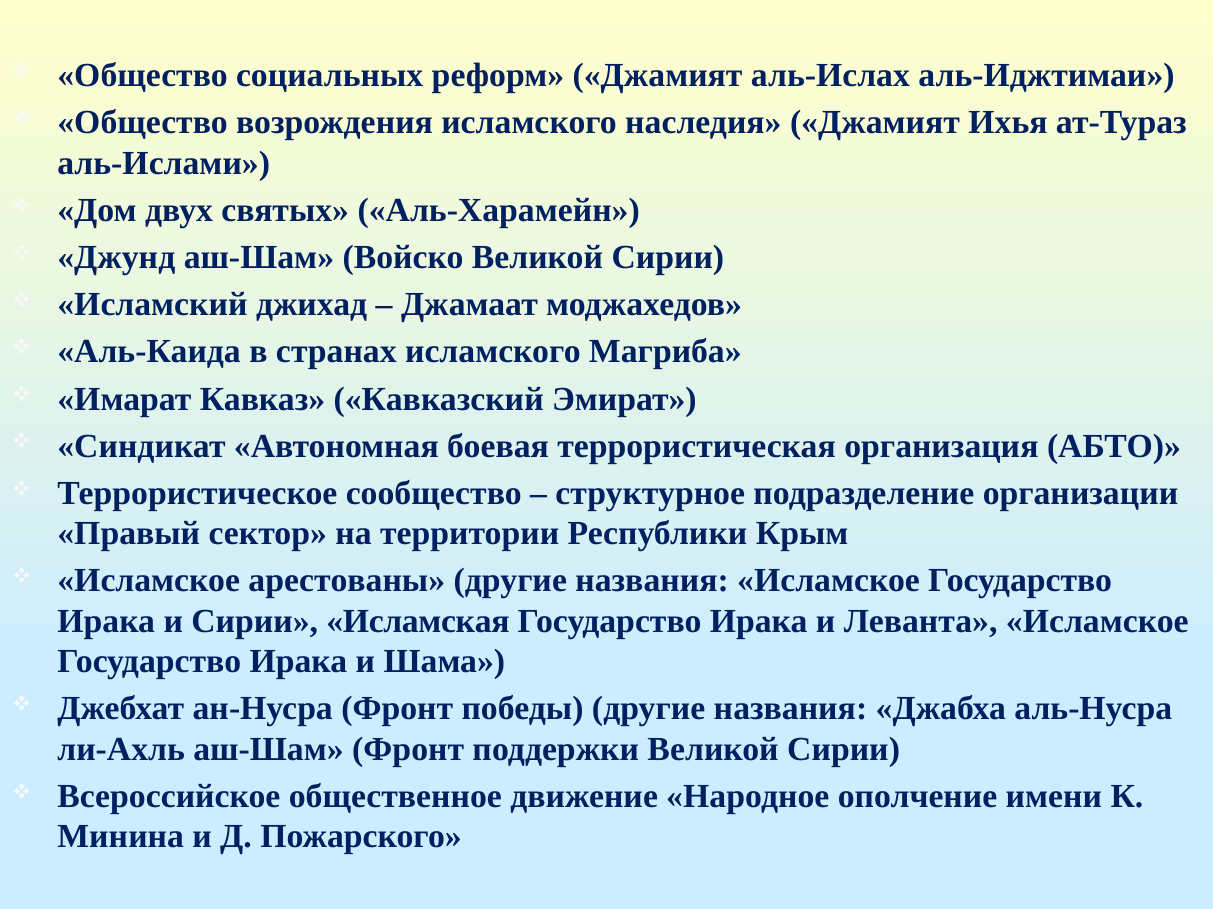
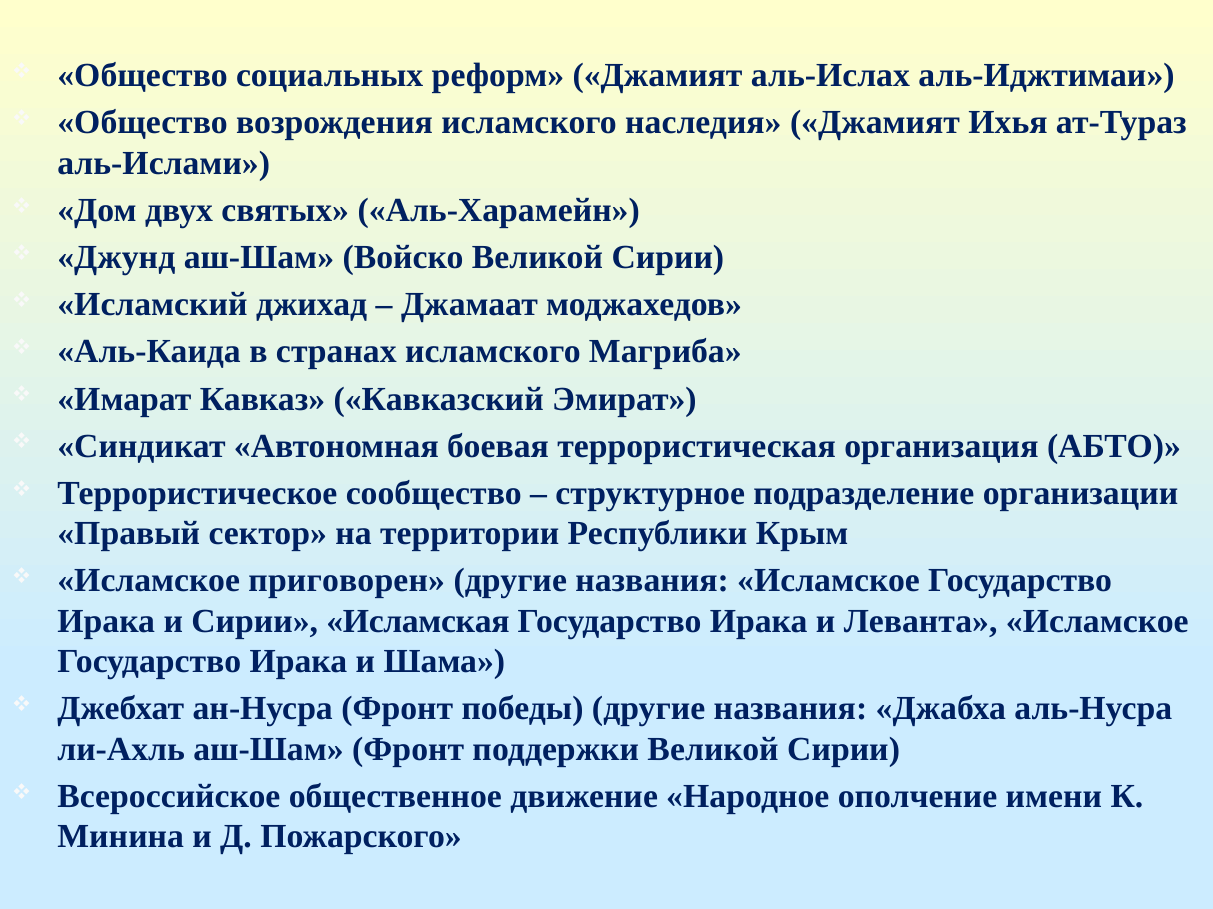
арестованы: арестованы -> приговорен (347, 581)
